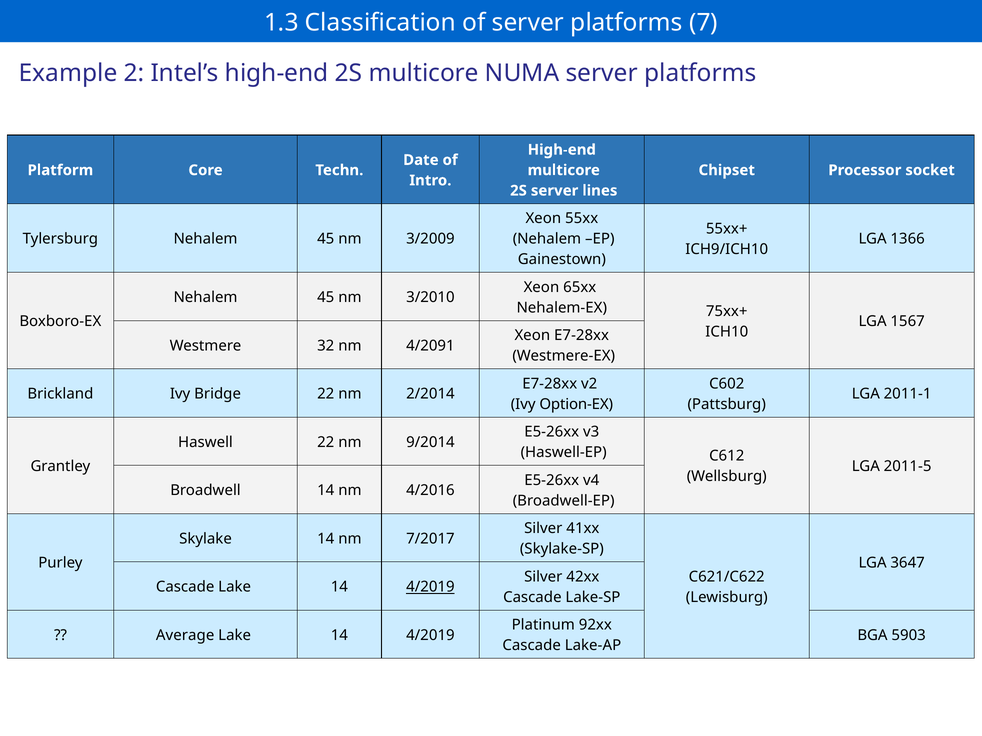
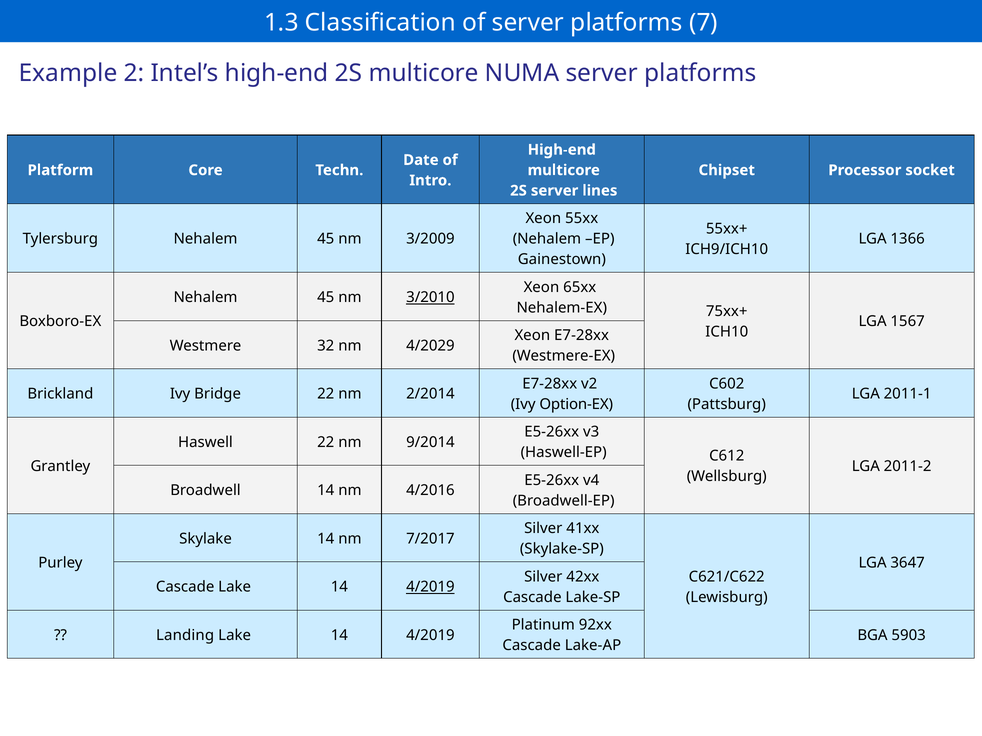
3/2010 underline: none -> present (430, 298)
4/2091: 4/2091 -> 4/2029 (430, 346)
2011-5: 2011-5 -> 2011-2 (908, 467)
Average: Average -> Landing (185, 636)
